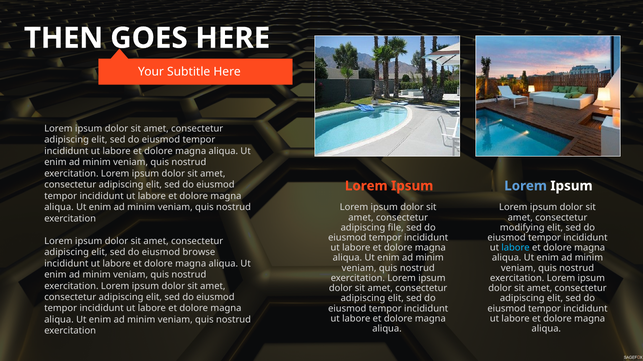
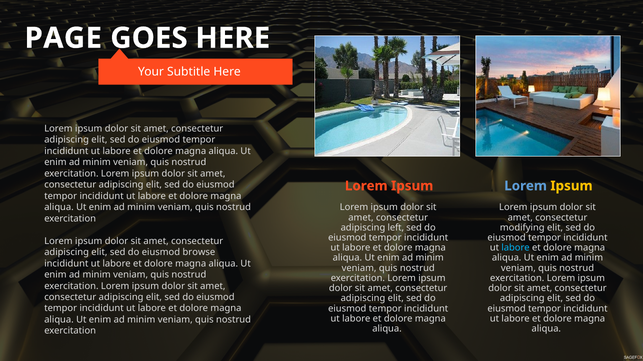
THEN: THEN -> PAGE (63, 38)
Ipsum colour: white -> yellow (571, 186)
file: file -> left (396, 228)
